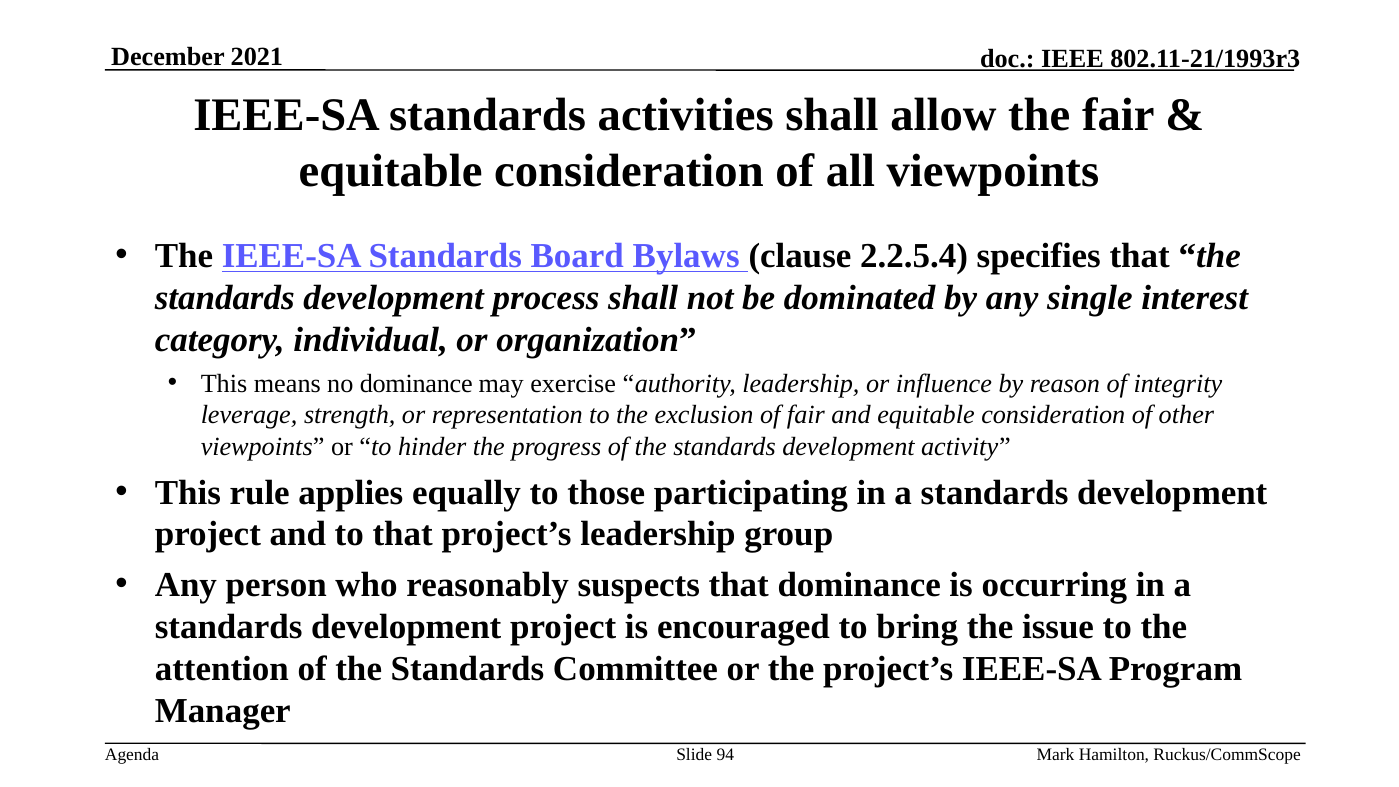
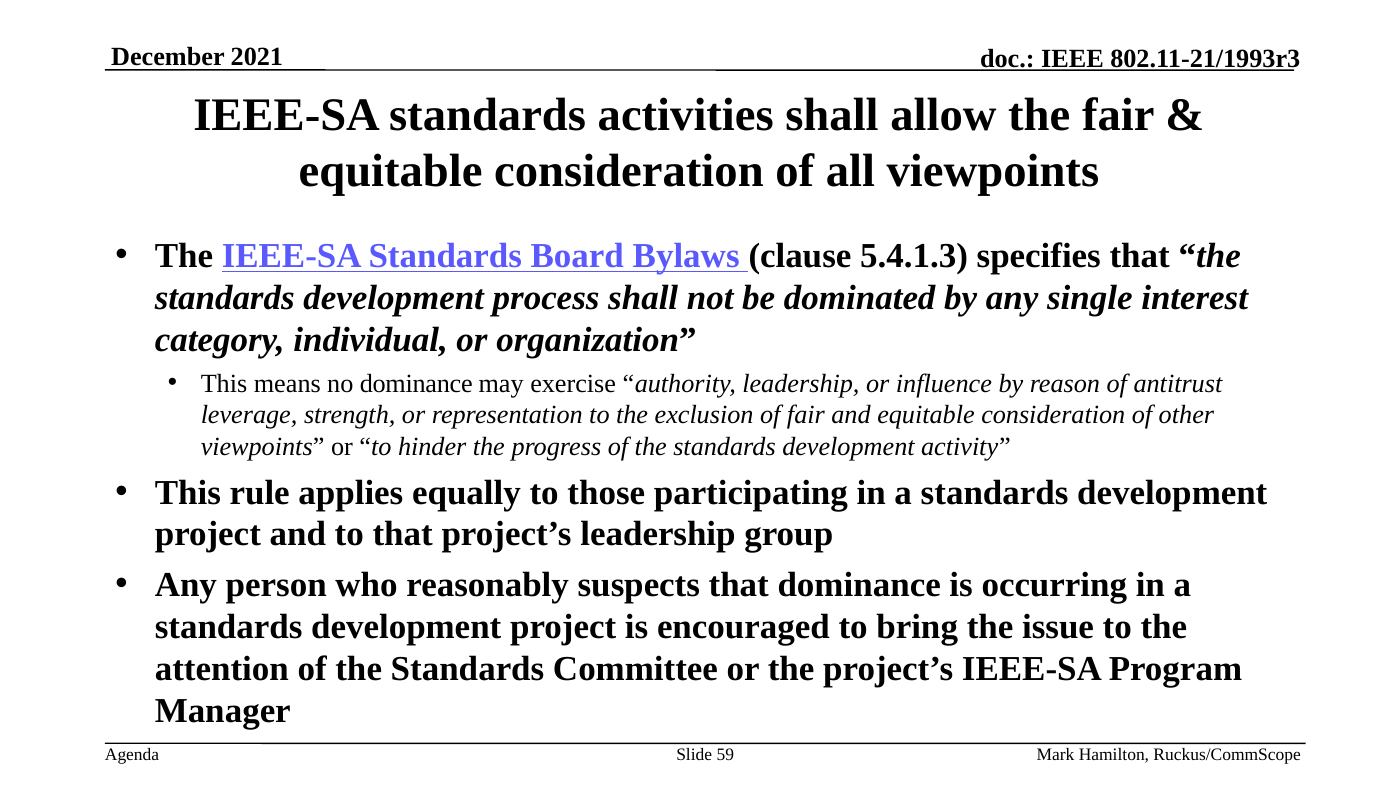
2.2.5.4: 2.2.5.4 -> 5.4.1.3 (914, 256)
integrity: integrity -> antitrust (1178, 383)
94: 94 -> 59 (725, 755)
